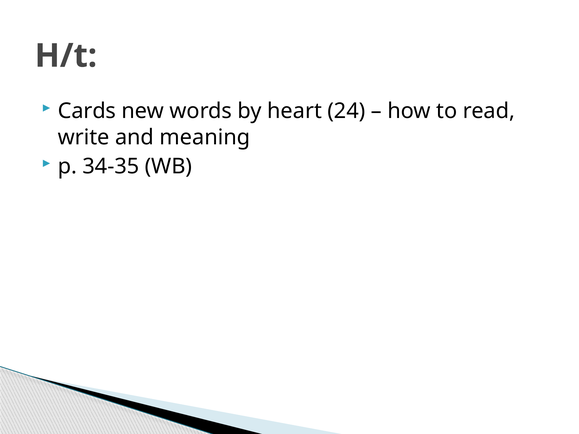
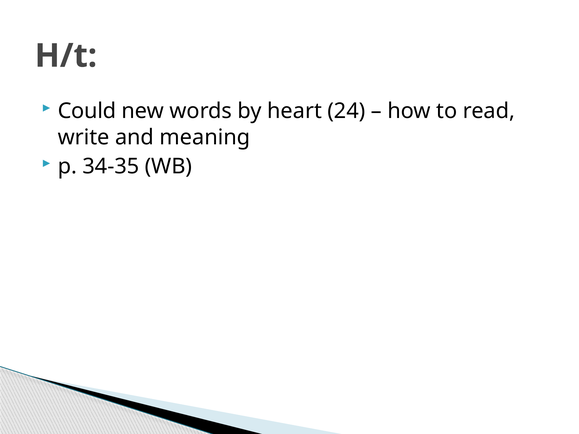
Cards: Cards -> Could (87, 111)
